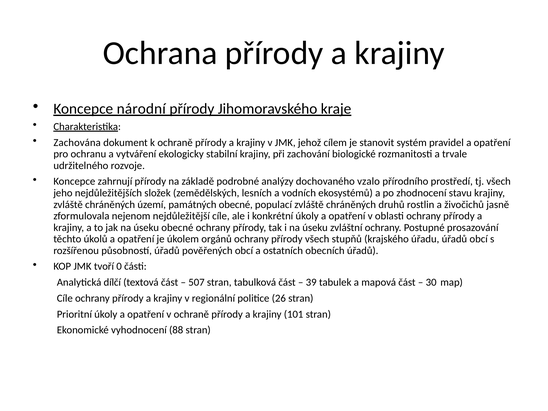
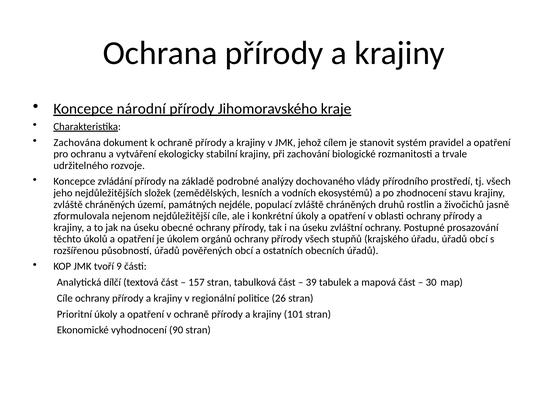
zahrnují: zahrnují -> zvládání (115, 181)
vzalo: vzalo -> vlády (369, 181)
památných obecné: obecné -> nejdéle (236, 204)
0: 0 -> 9 (119, 266)
507: 507 -> 157 (196, 282)
88: 88 -> 90 (176, 330)
